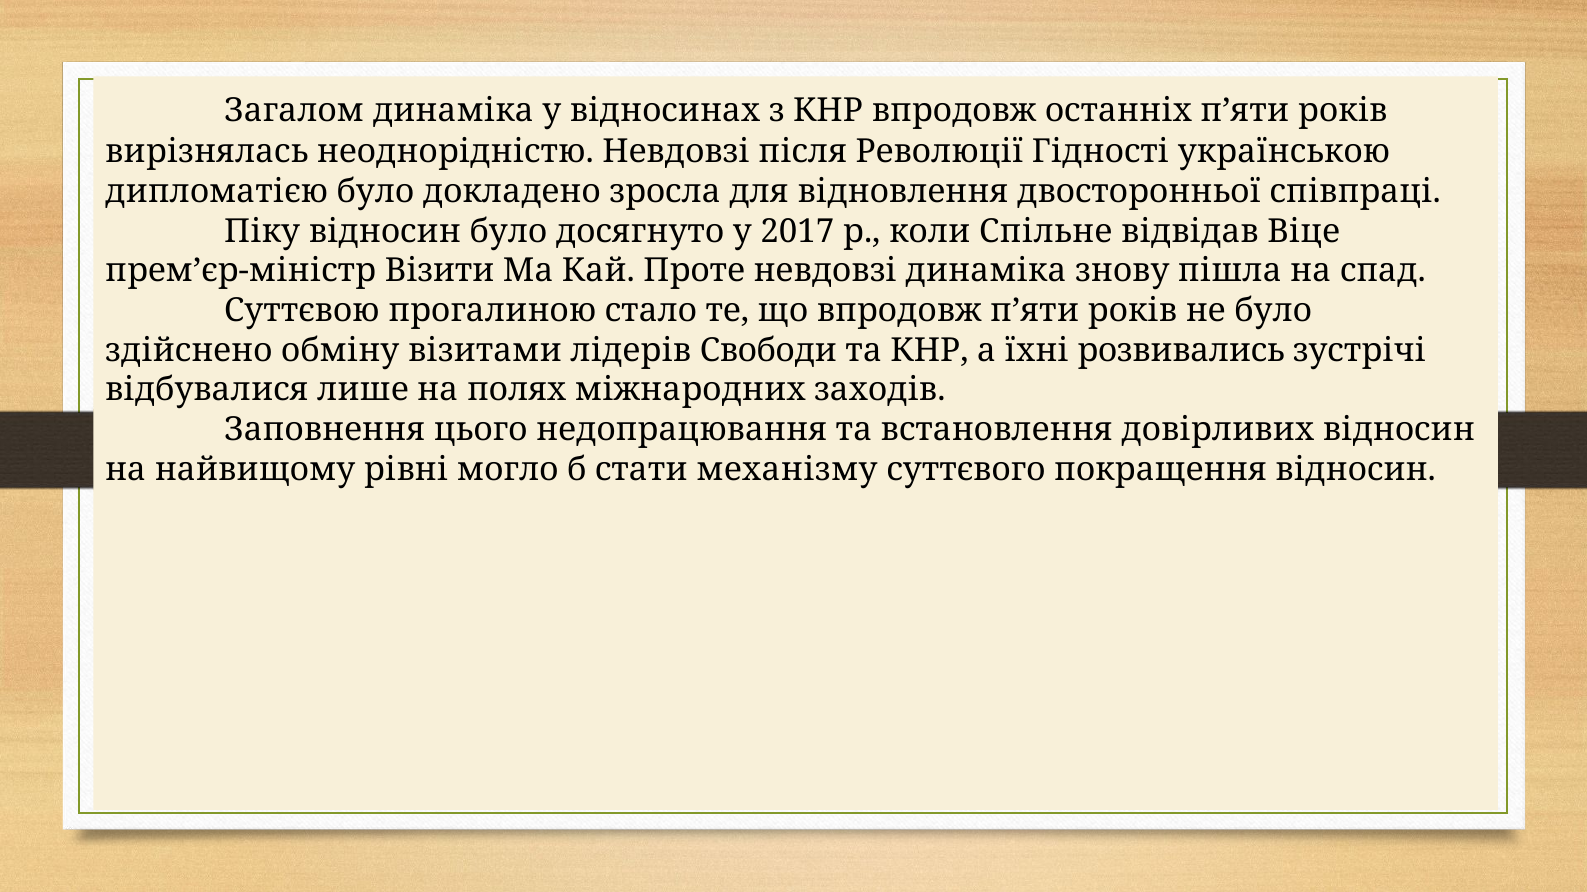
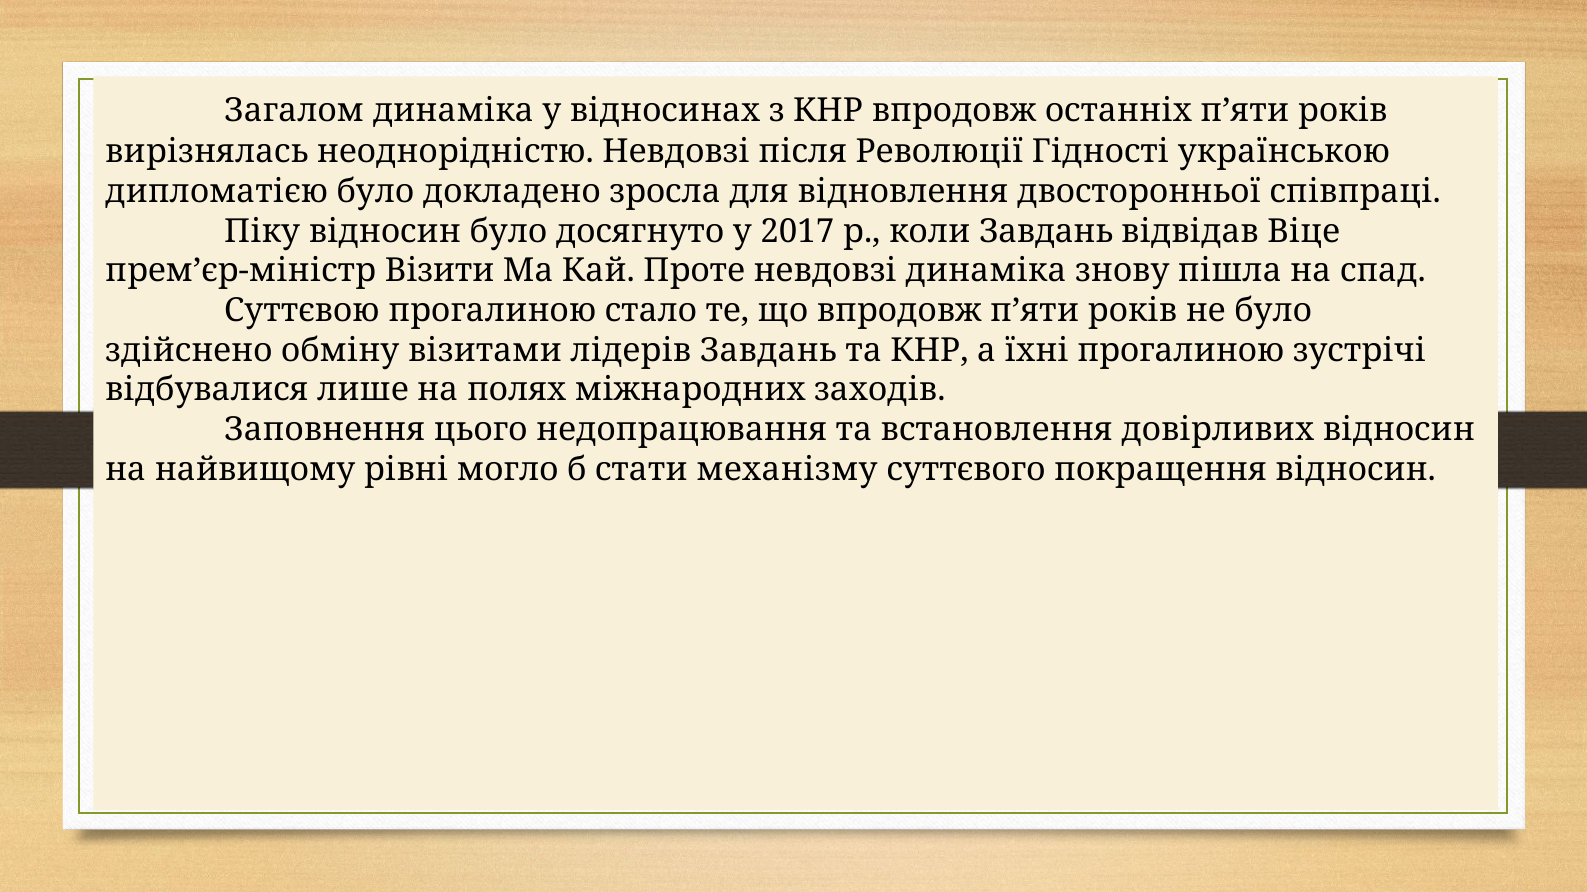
коли Спільне: Спільне -> Завдань (1046, 232)
лідерів Свободи: Свободи -> Завдань (768, 351)
їхні розвивались: розвивались -> прогалиною (1181, 351)
